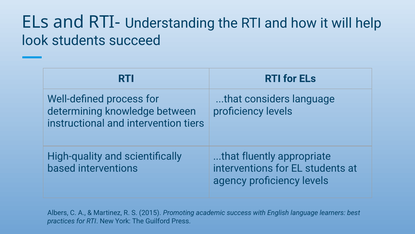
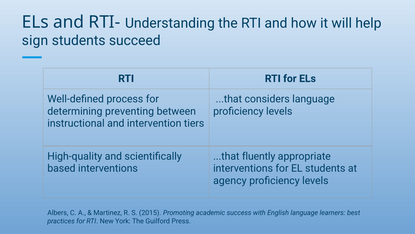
look: look -> sign (35, 40)
knowledge: knowledge -> preventing (130, 111)
